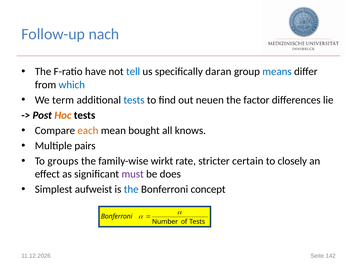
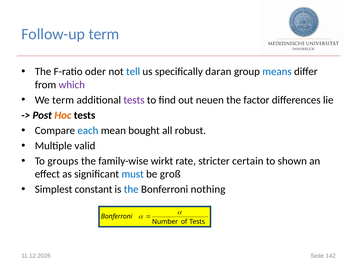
Follow-up nach: nach -> term (104, 34)
have: have -> oder (95, 72)
which colour: blue -> purple (72, 85)
tests colour: blue -> purple (134, 100)
each colour: orange -> blue (88, 130)
knows: knows -> robust (190, 130)
pairs: pairs -> valid (85, 146)
closely: closely -> shown (292, 161)
must colour: purple -> blue (133, 174)
does: does -> groß (170, 174)
aufweist: aufweist -> constant (94, 189)
concept: concept -> nothing (208, 189)
